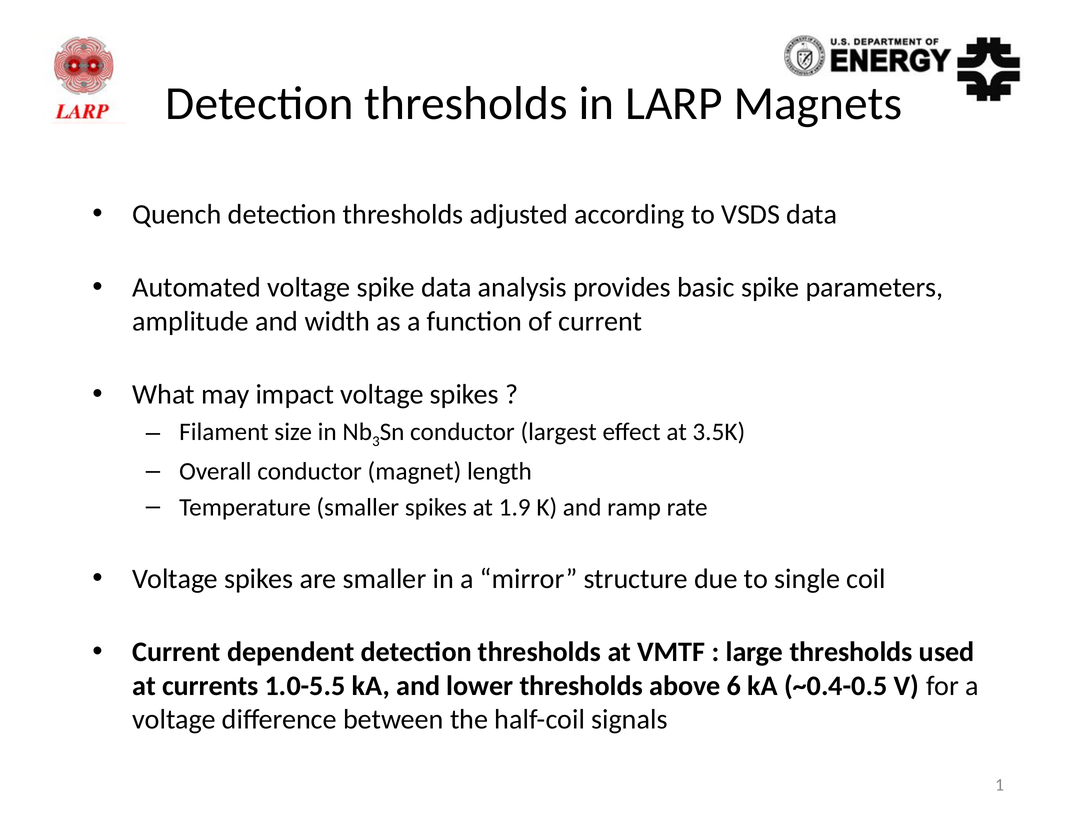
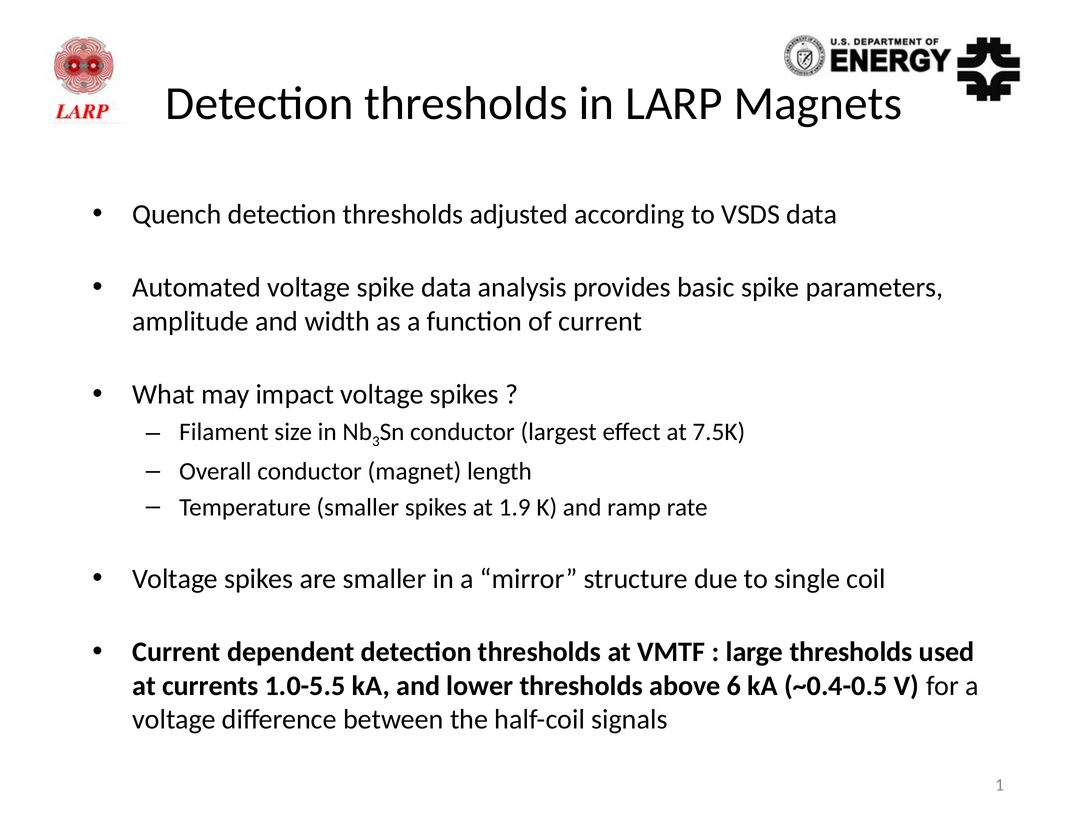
3.5K: 3.5K -> 7.5K (719, 432)
